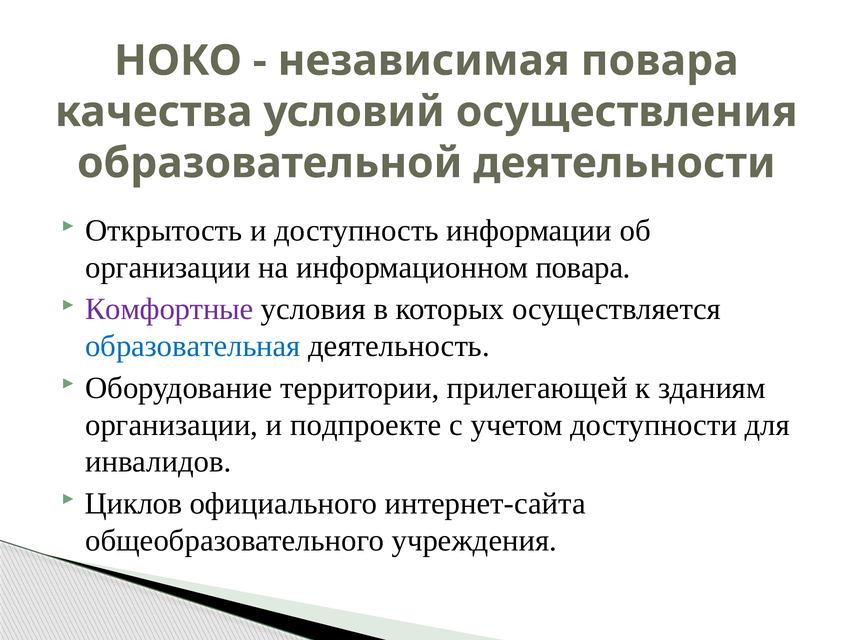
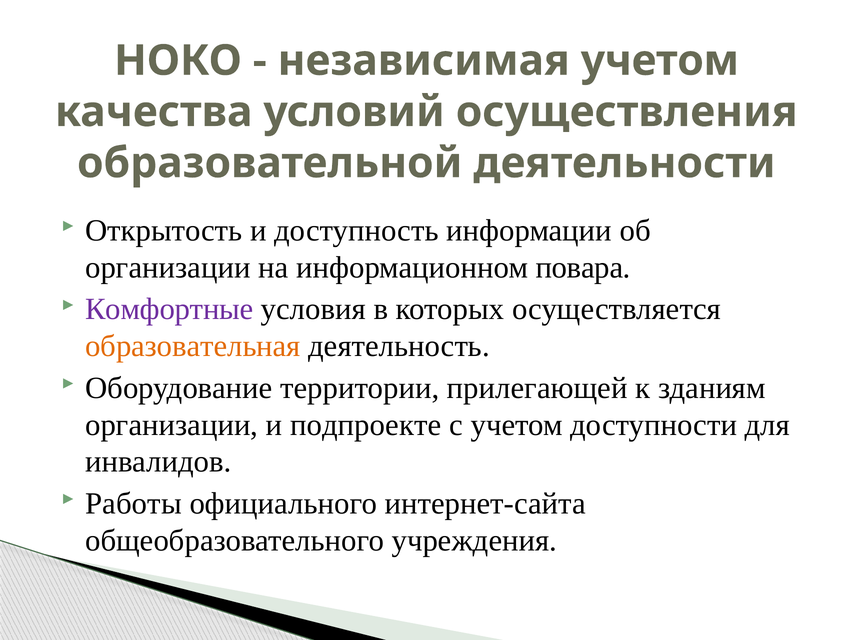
независимая повара: повара -> учетом (660, 61)
образовательная colour: blue -> orange (193, 346)
Циклов: Циклов -> Работы (133, 503)
